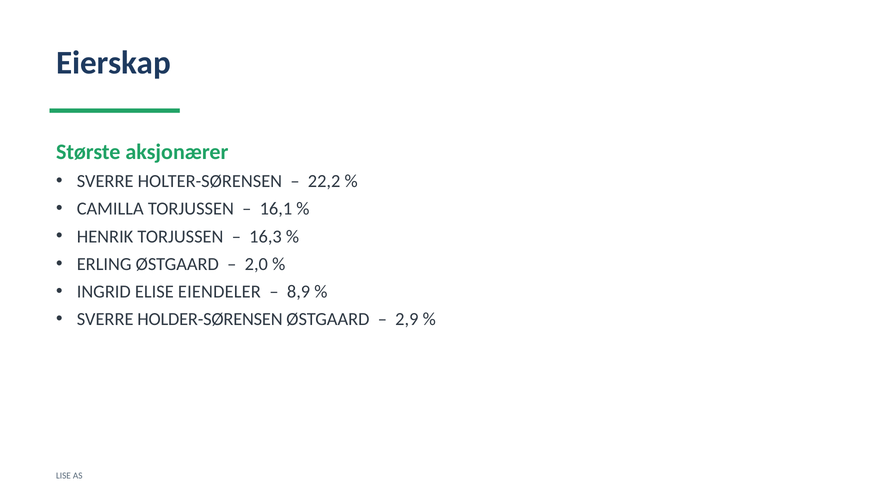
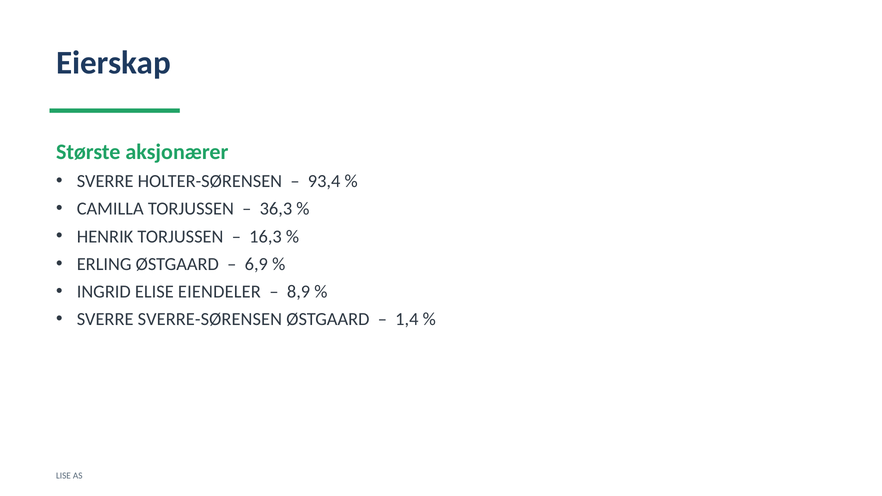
22,2: 22,2 -> 93,4 (324, 181)
16,1: 16,1 -> 36,3 (276, 209)
2,0: 2,0 -> 6,9 (256, 264)
HOLDER-SØRENSEN: HOLDER-SØRENSEN -> SVERRE-SØRENSEN (210, 319)
2,9: 2,9 -> 1,4 (407, 319)
